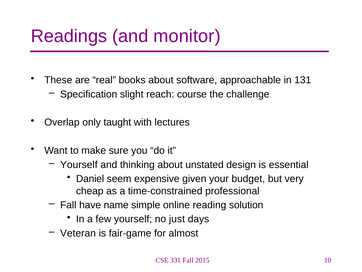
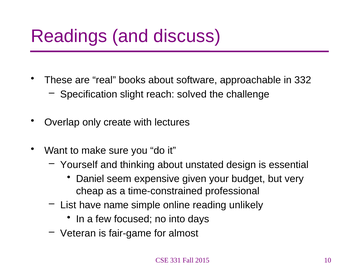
monitor: monitor -> discuss (187, 36)
131: 131 -> 332 (303, 80)
course: course -> solved (192, 94)
taught: taught -> create (117, 122)
Fall: Fall -> List (68, 205)
solution: solution -> unlikely (246, 205)
few yourself: yourself -> focused (133, 219)
just: just -> into (177, 219)
